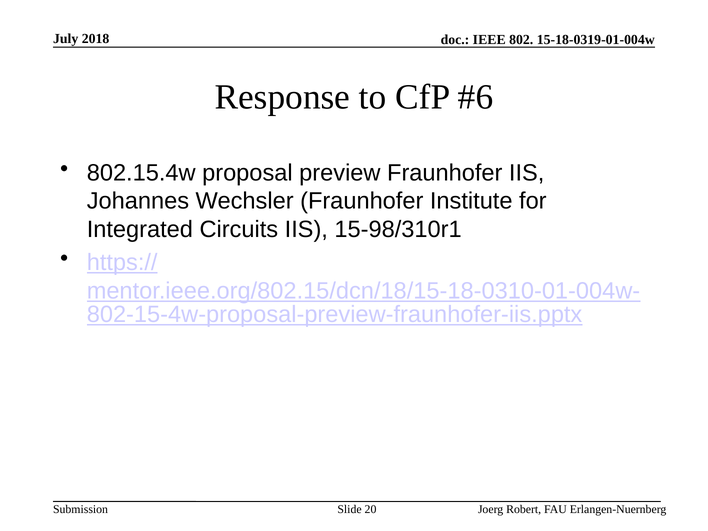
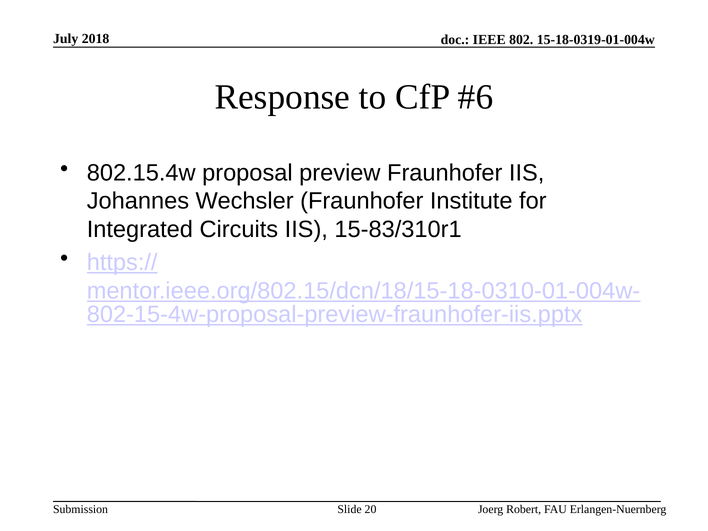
15-98/310r1: 15-98/310r1 -> 15-83/310r1 (398, 229)
